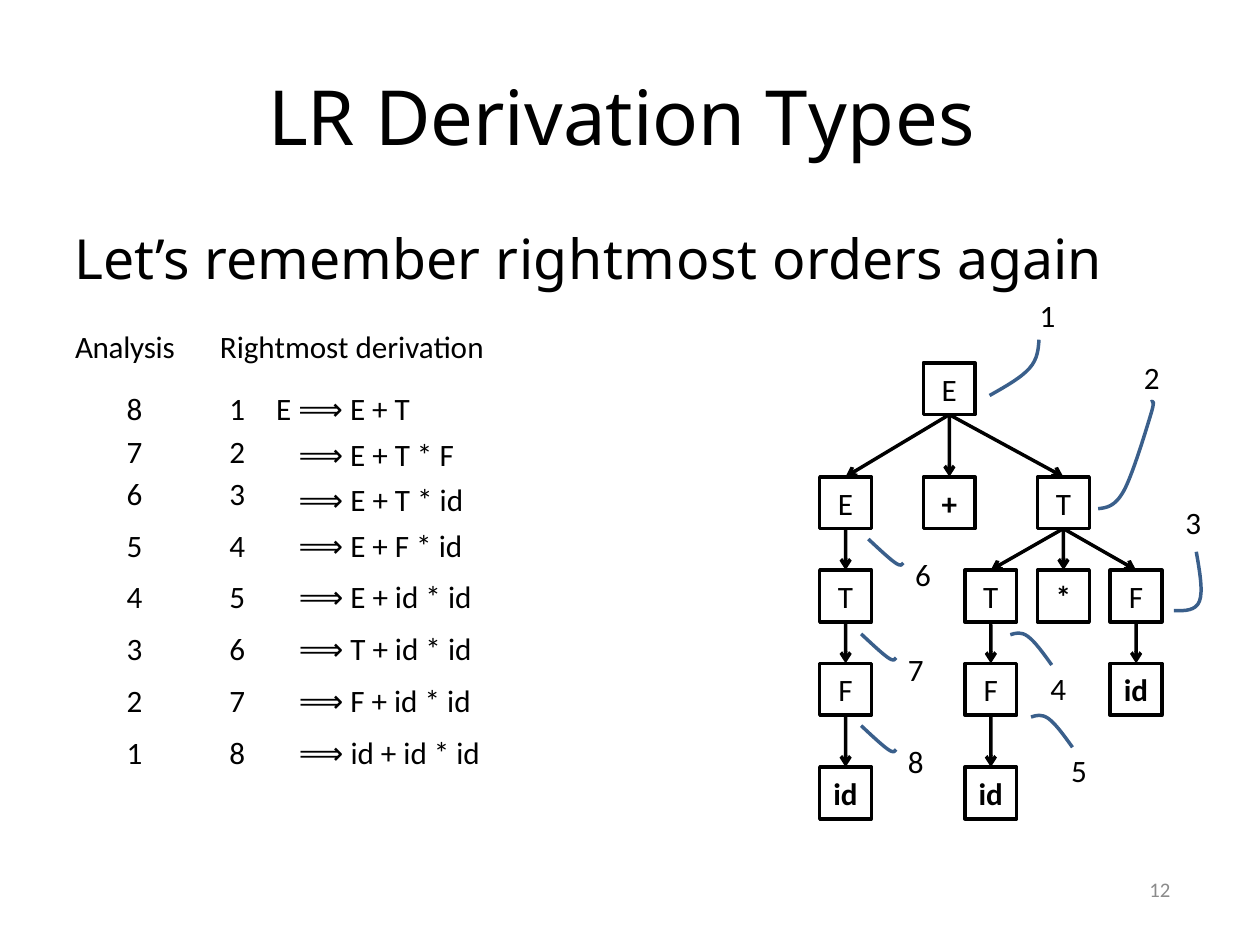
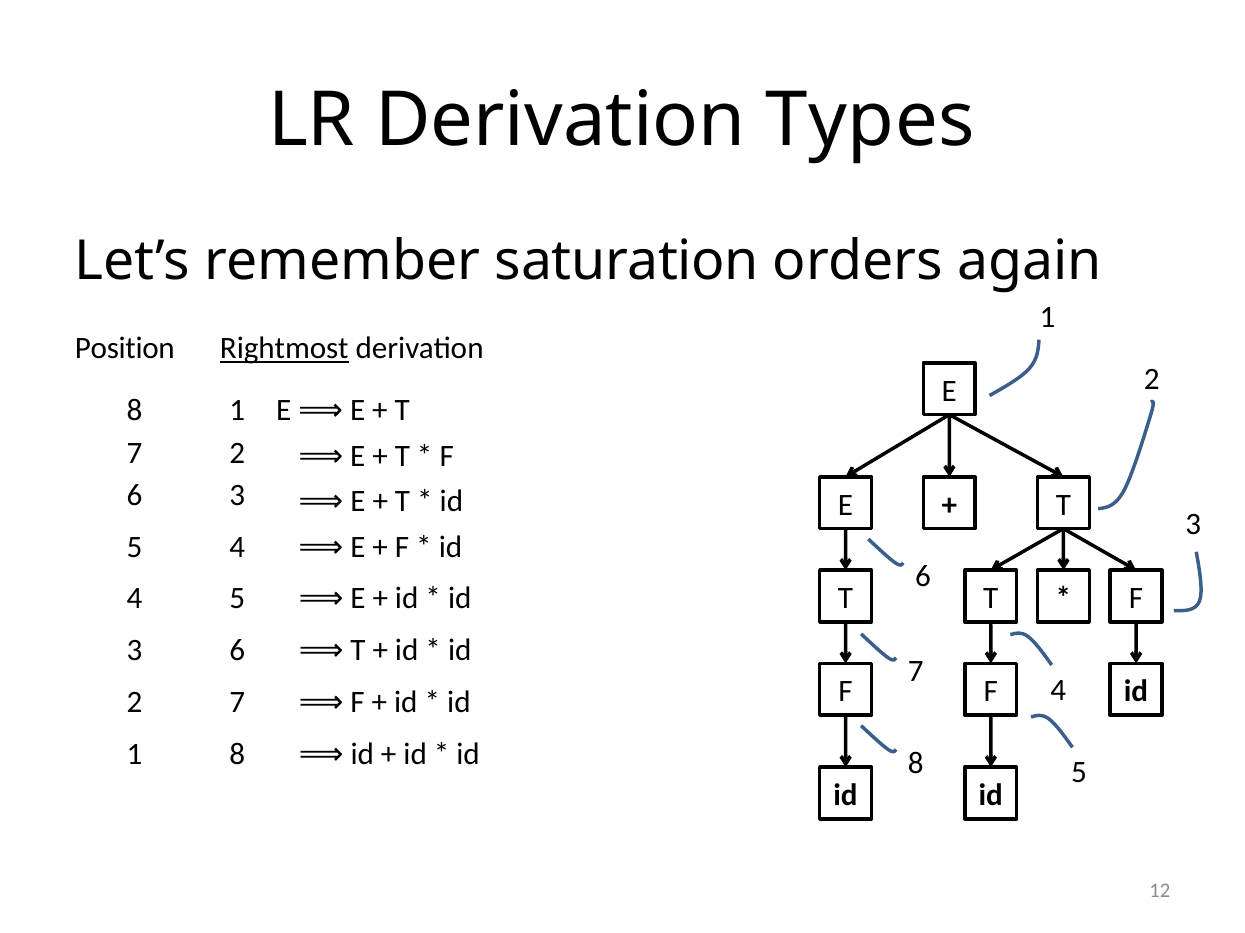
remember rightmost: rightmost -> saturation (627, 261)
Analysis: Analysis -> Position (125, 349)
Rightmost underline: none -> present (284, 349)
